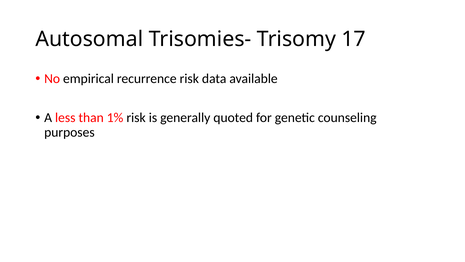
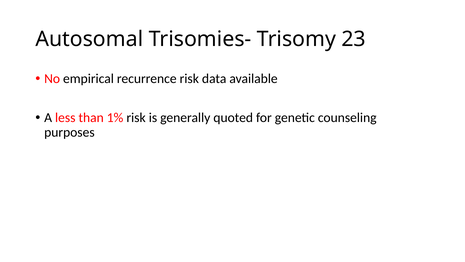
17: 17 -> 23 (354, 39)
